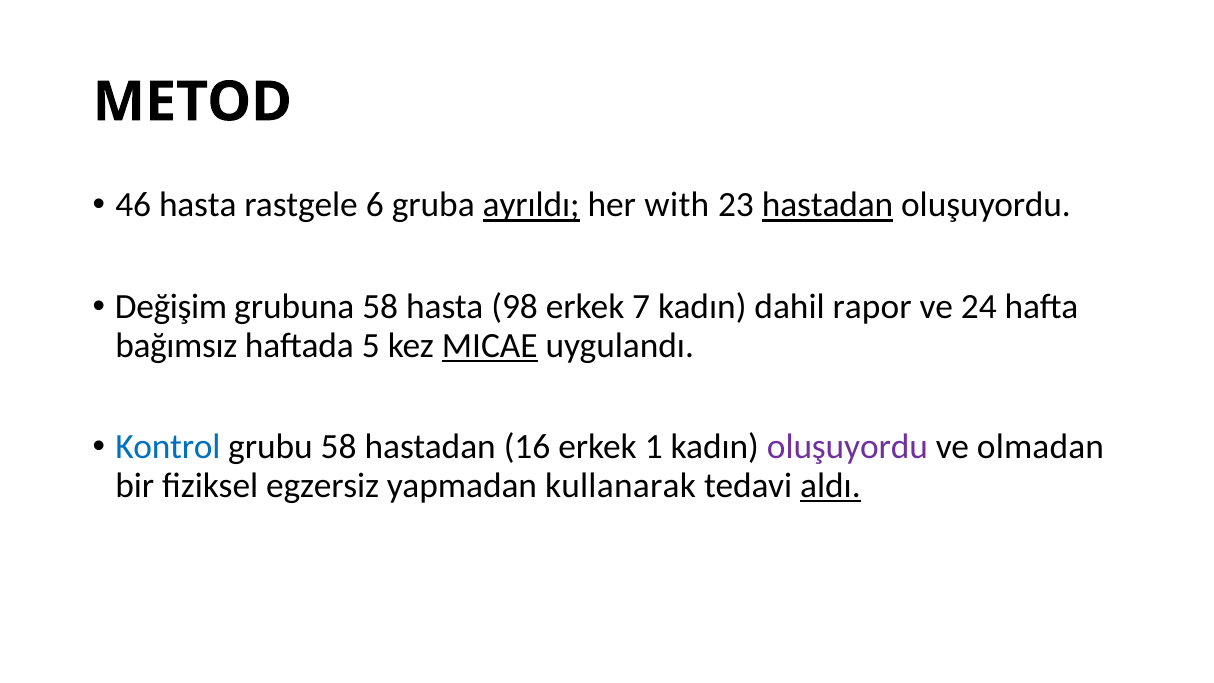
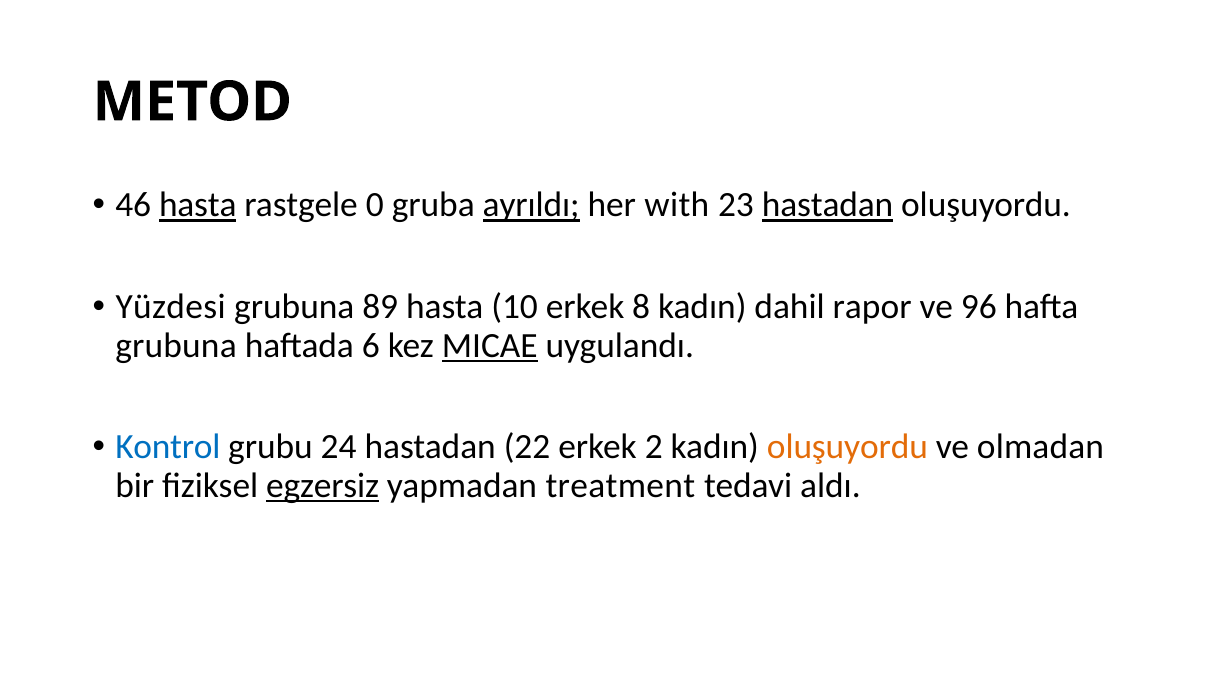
hasta underline: none -> present (198, 205)
6: 6 -> 0 (375, 205)
Değişim: Değişim -> Yüzdesi (171, 307)
grubuna 58: 58 -> 89 (380, 307)
98: 98 -> 10 (515, 307)
7: 7 -> 8 (641, 307)
24: 24 -> 96 (979, 307)
bağımsız: bağımsız -> grubuna (176, 345)
5: 5 -> 6 (371, 345)
grubu 58: 58 -> 24 (339, 447)
16: 16 -> 22 (527, 447)
1: 1 -> 2 (654, 447)
oluşuyordu colour: purple -> orange (847, 447)
egzersiz underline: none -> present (323, 485)
kullanarak: kullanarak -> treatment (620, 485)
aldı underline: present -> none (830, 485)
